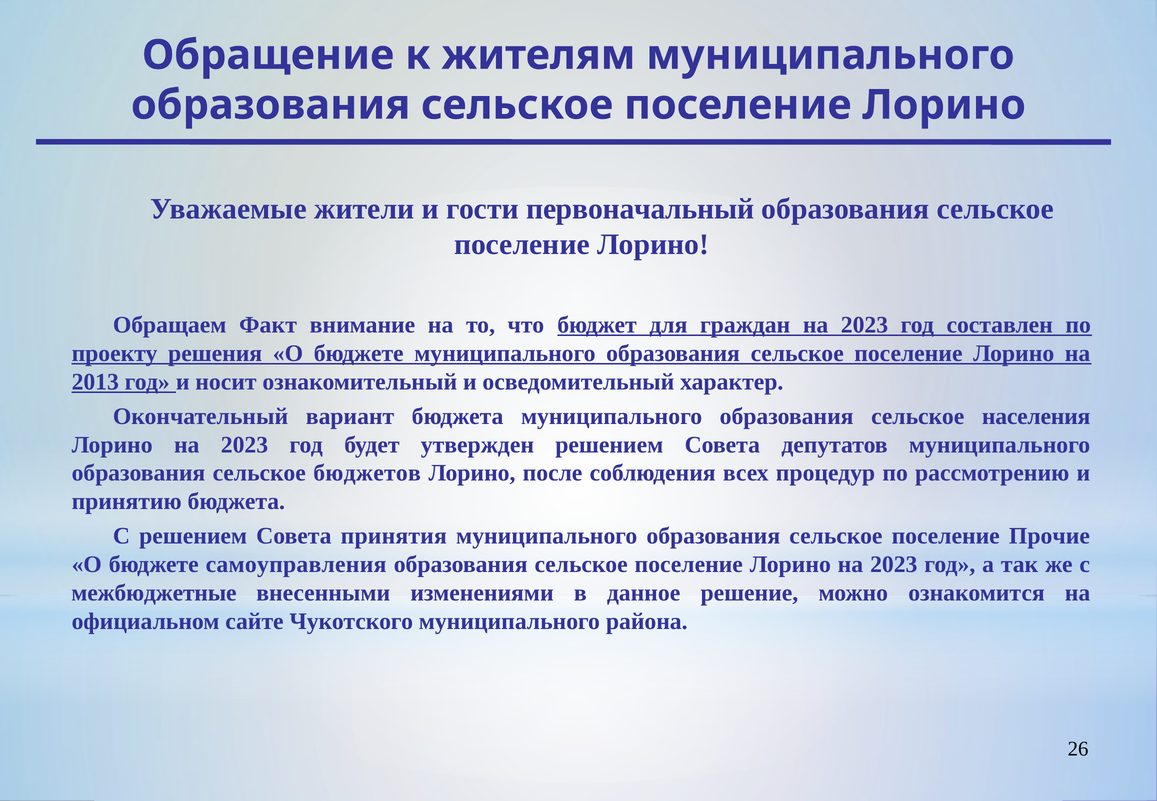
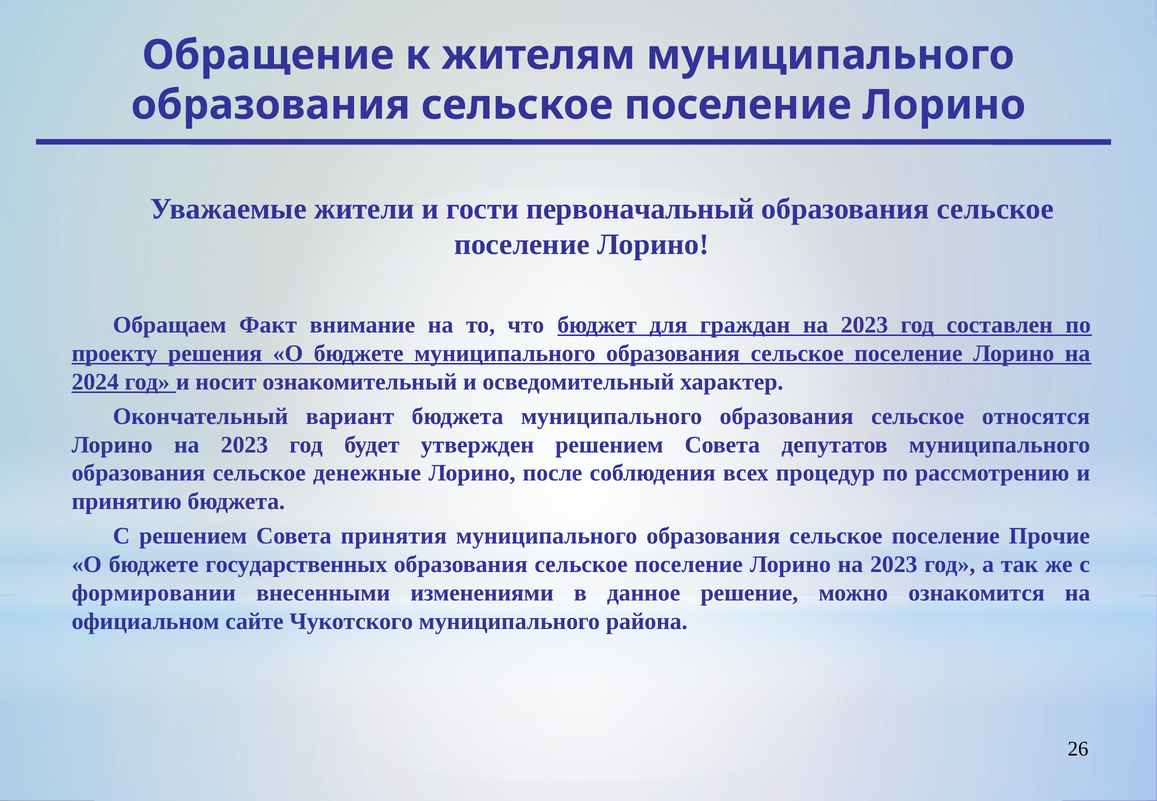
2013: 2013 -> 2024 (95, 382)
населения: населения -> относятся (1036, 416)
бюджетов: бюджетов -> денежные (367, 473)
самоуправления: самоуправления -> государственных (296, 564)
межбюджетные: межбюджетные -> формировании (154, 593)
